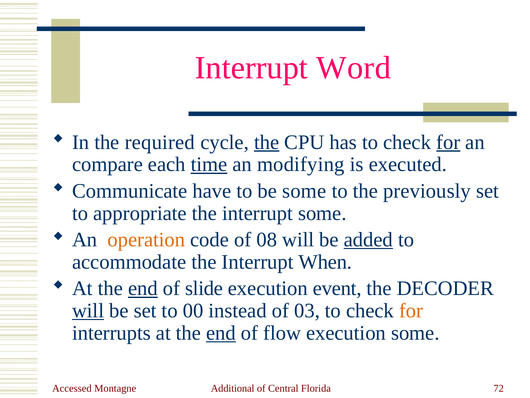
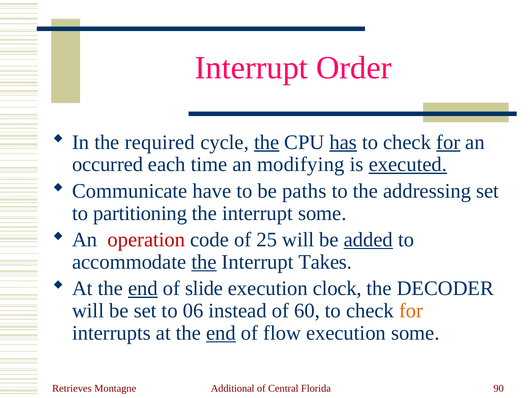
Word: Word -> Order (354, 68)
has underline: none -> present (343, 142)
compare: compare -> occurred (108, 164)
time underline: present -> none (209, 164)
executed underline: none -> present (408, 164)
be some: some -> paths (304, 191)
previously: previously -> addressing (427, 191)
appropriate: appropriate -> partitioning (140, 213)
operation colour: orange -> red (146, 239)
08: 08 -> 25 (267, 239)
the underline: none -> present (204, 262)
When: When -> Takes (325, 262)
event: event -> clock (337, 288)
will underline: present -> none (88, 310)
00: 00 -> 06 (193, 310)
03: 03 -> 60 (307, 310)
Accessed: Accessed -> Retrieves (72, 388)
72: 72 -> 90 (499, 388)
